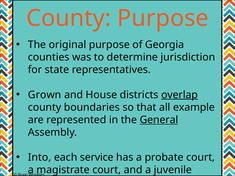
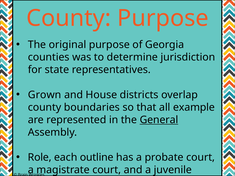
overlap underline: present -> none (179, 95)
Into: Into -> Role (40, 158)
service: service -> outline (97, 158)
